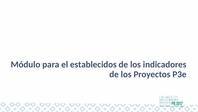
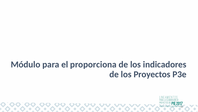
establecidos: establecidos -> proporciona (93, 64)
